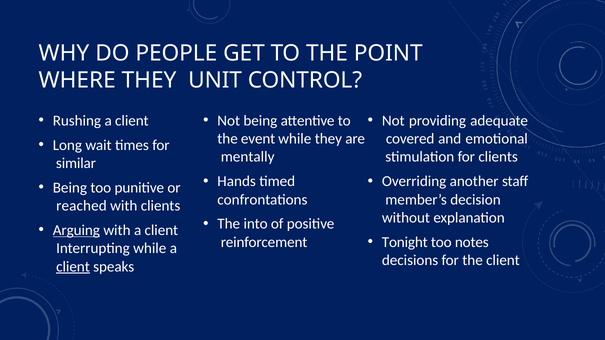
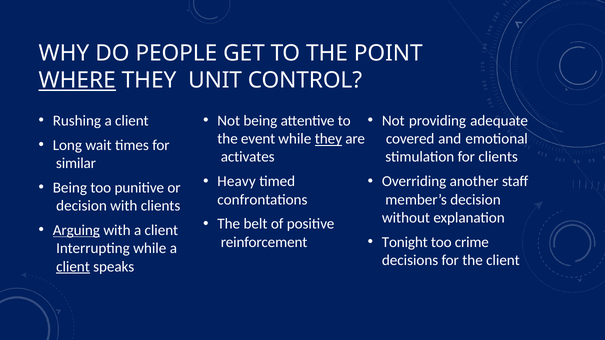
WHERE underline: none -> present (77, 80)
they underline: none -> present (328, 139)
mentally: mentally -> activates (248, 157)
Hands: Hands -> Heavy (237, 182)
reached: reached -> decision (82, 206)
into: into -> belt (256, 224)
notes: notes -> crime (472, 242)
